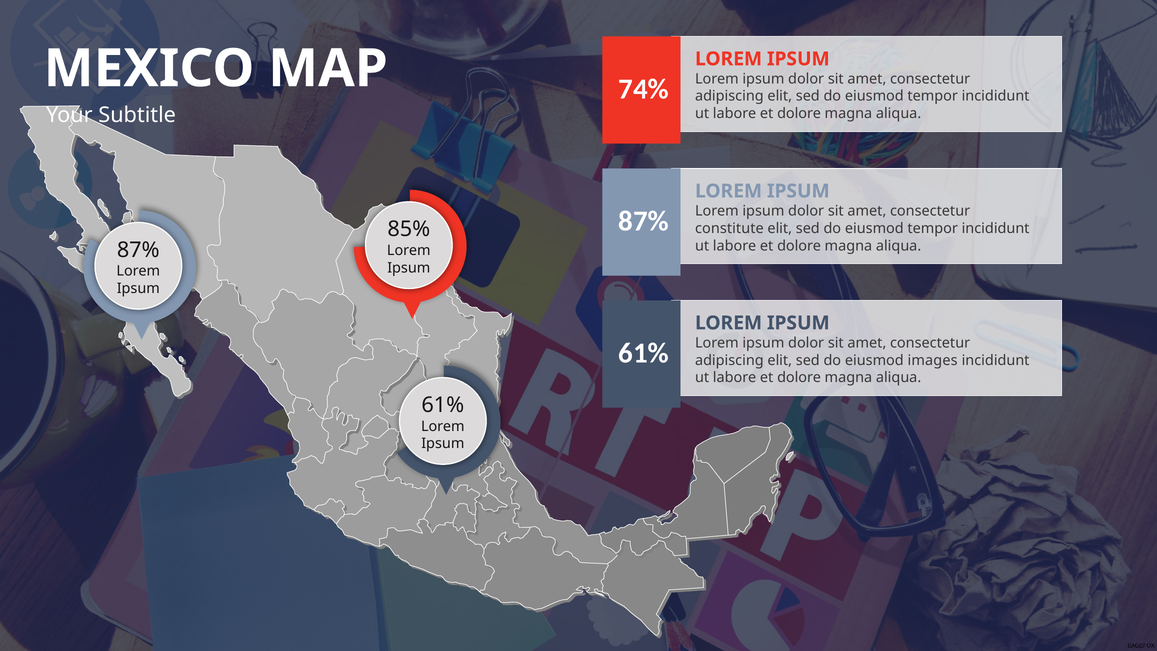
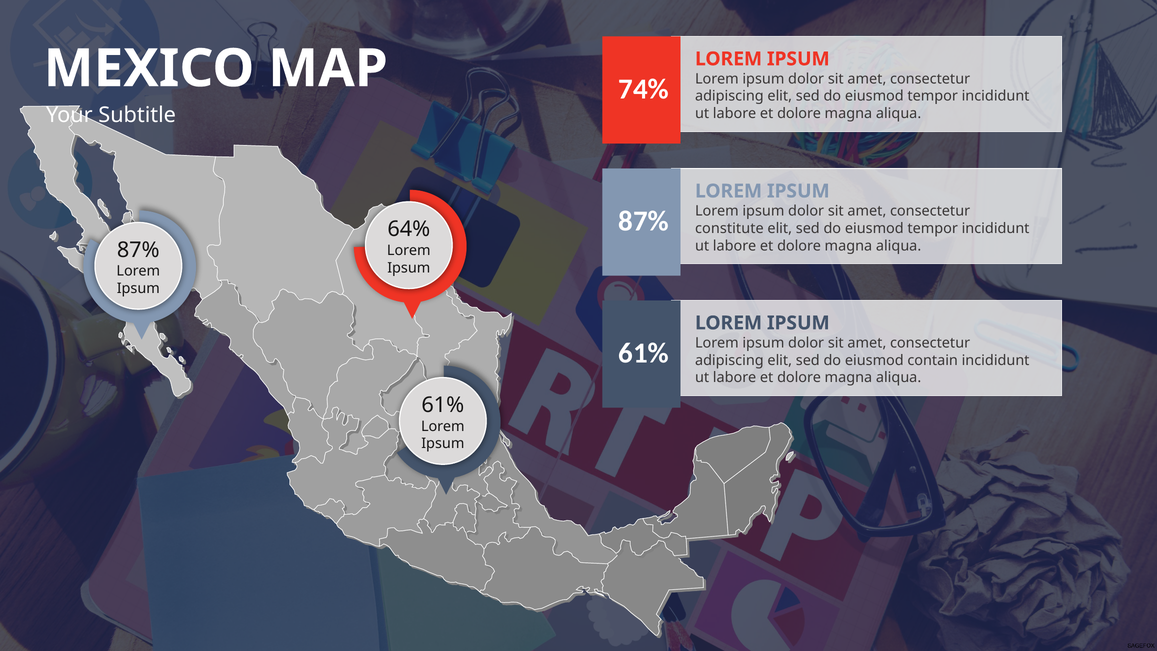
85%: 85% -> 64% (409, 229)
images: images -> contain (933, 360)
